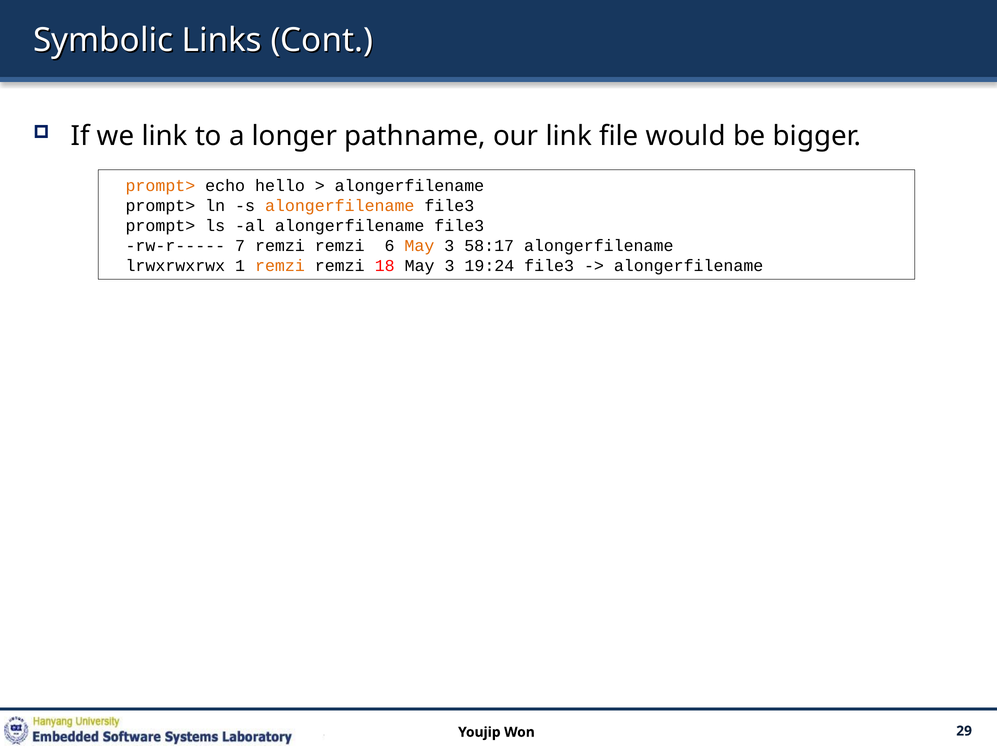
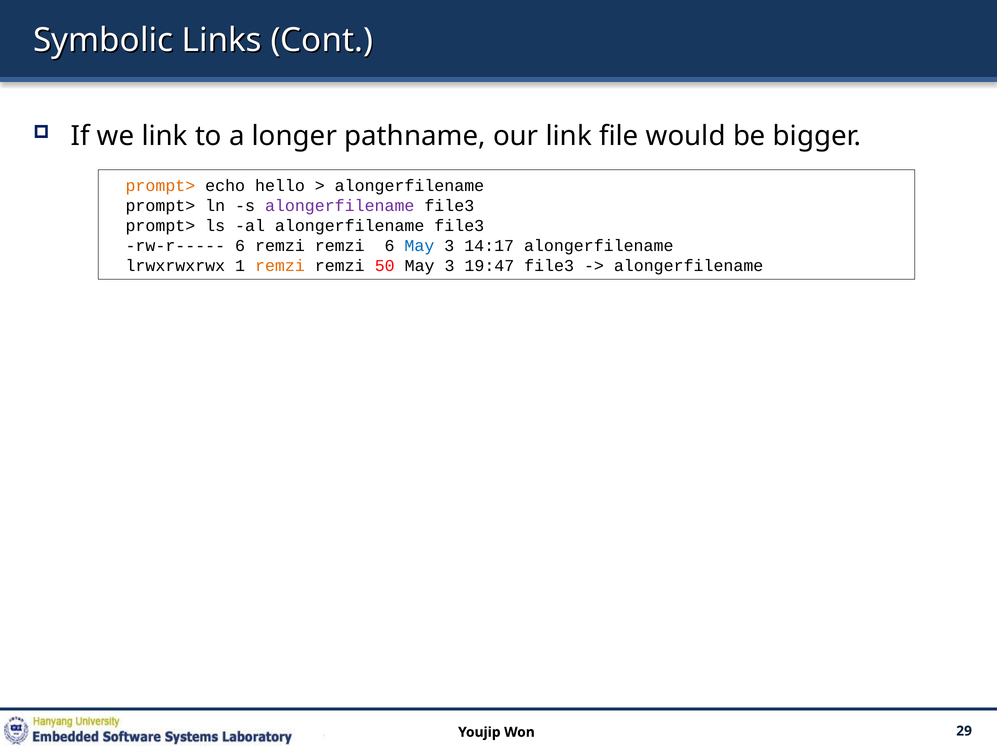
alongerfilename colour: orange -> purple (340, 206)
rw-r----- 7: 7 -> 6 (240, 246)
May colour: orange -> blue (419, 246)
58:17: 58:17 -> 14:17 (489, 246)
18: 18 -> 50 (385, 265)
19:24: 19:24 -> 19:47 (489, 265)
